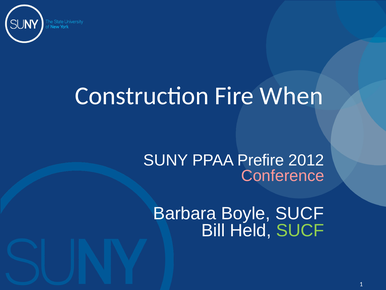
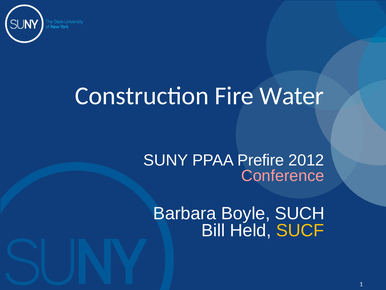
When: When -> Water (292, 96)
Boyle SUCF: SUCF -> SUCH (300, 213)
SUCF colour: light green -> yellow (300, 230)
